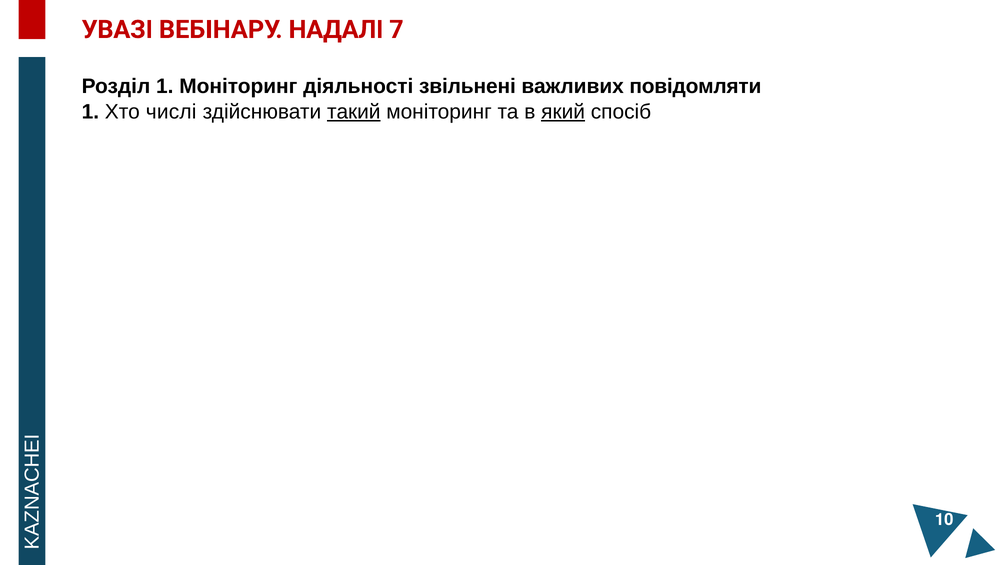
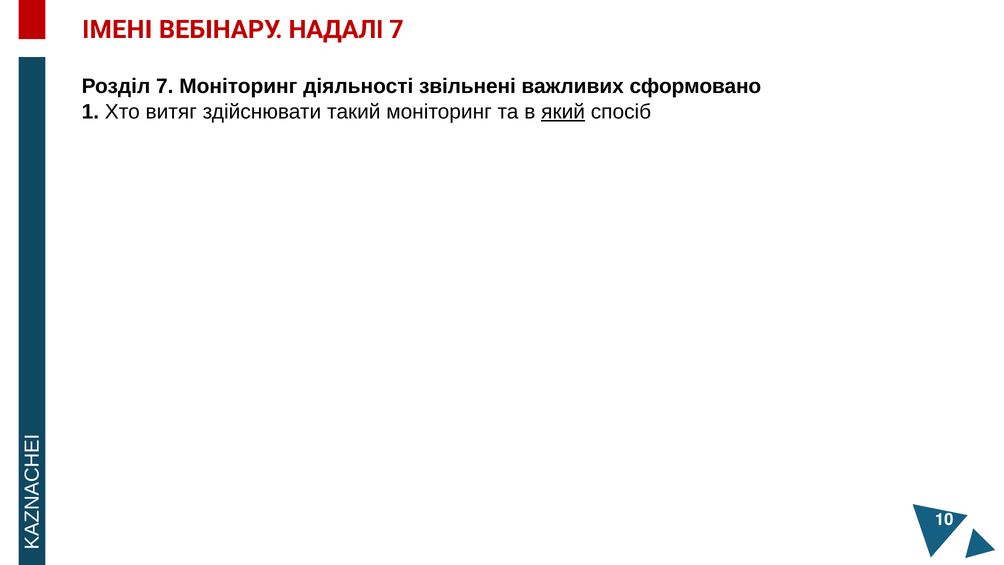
УВАЗІ: УВАЗІ -> ІМЕНІ (117, 30)
Розділ 1: 1 -> 7 (165, 87)
повідомляти: повідомляти -> сформовано (695, 87)
числі: числі -> витяг (171, 112)
такий underline: present -> none (354, 112)
